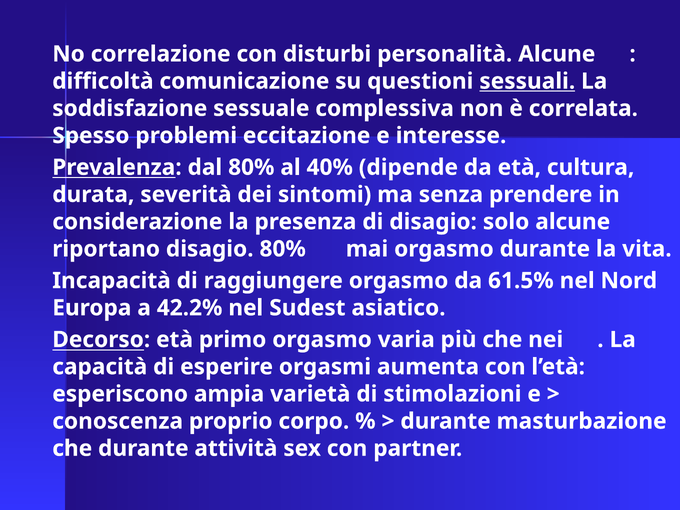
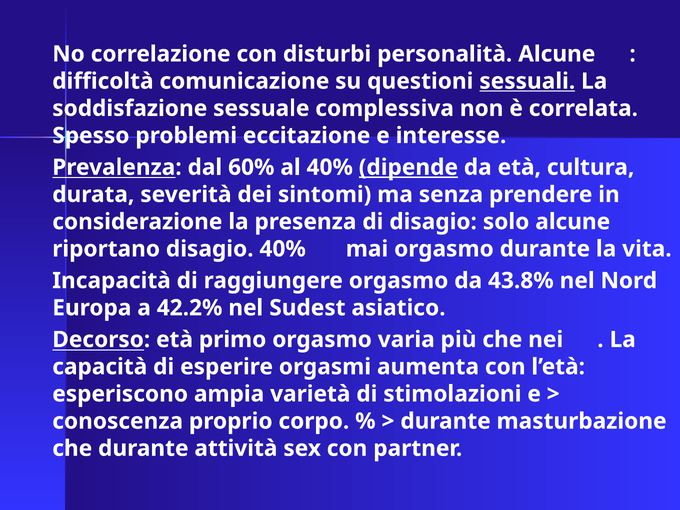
dal 80%: 80% -> 60% (251, 167)
dipende underline: none -> present (408, 167)
disagio 80%: 80% -> 40% (283, 249)
61.5%: 61.5% -> 43.8% (521, 281)
